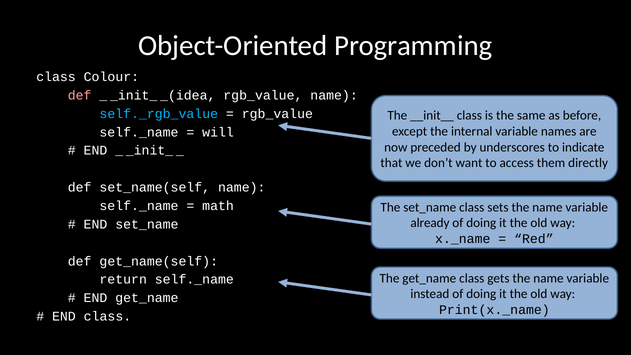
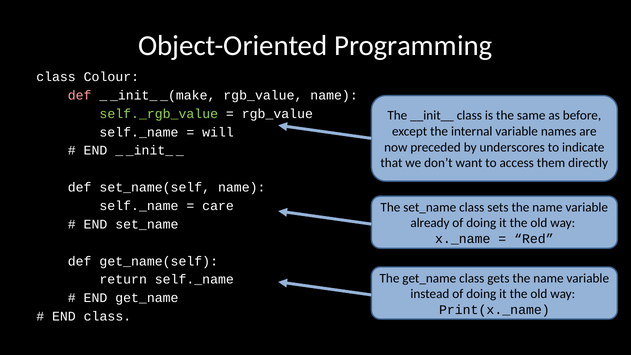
_(idea: _(idea -> _(make (188, 95)
self._rgb_value colour: light blue -> light green (159, 114)
math: math -> care (218, 206)
